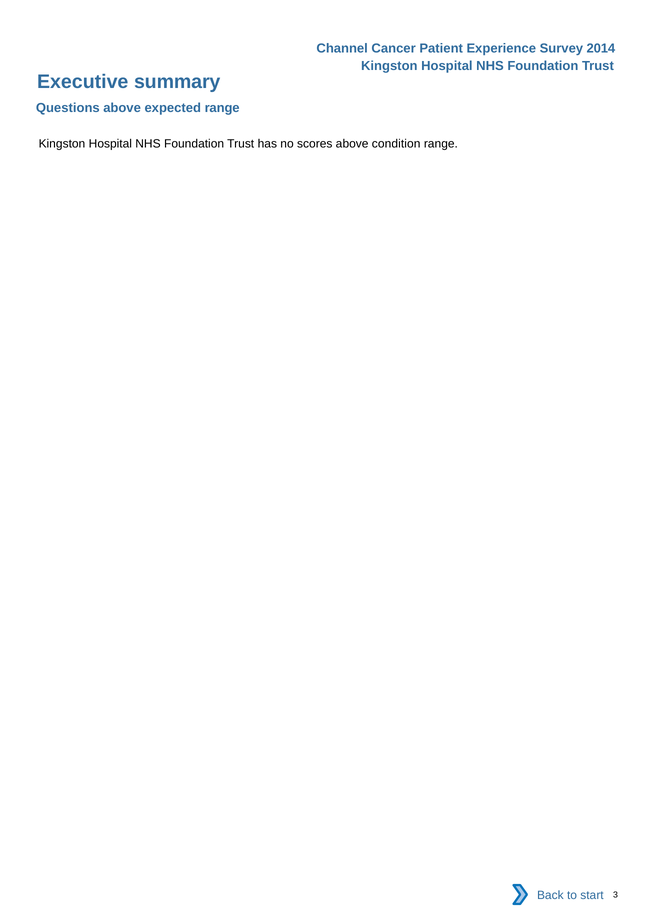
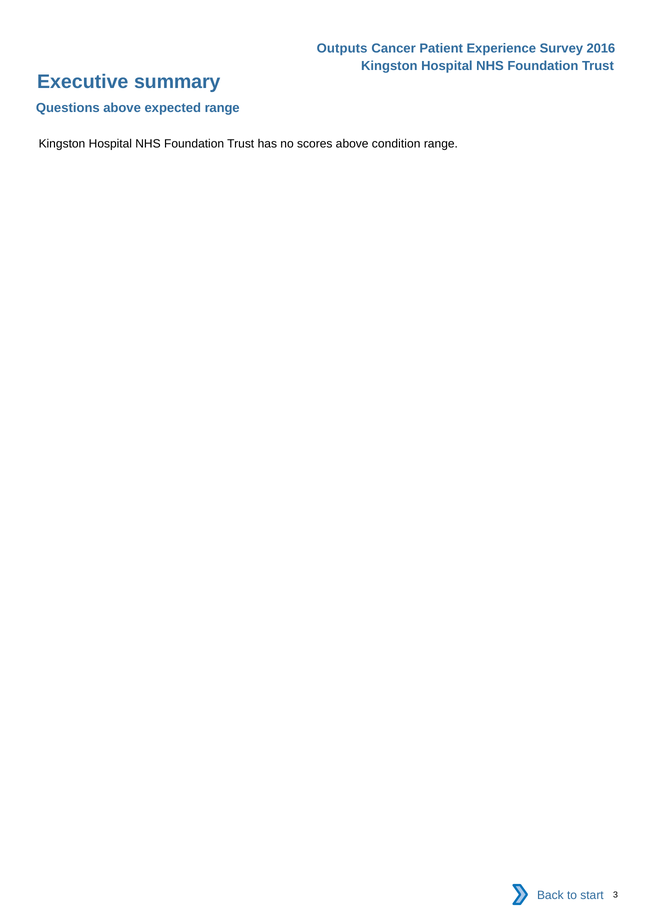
Channel: Channel -> Outputs (342, 48)
2014: 2014 -> 2016 (601, 48)
